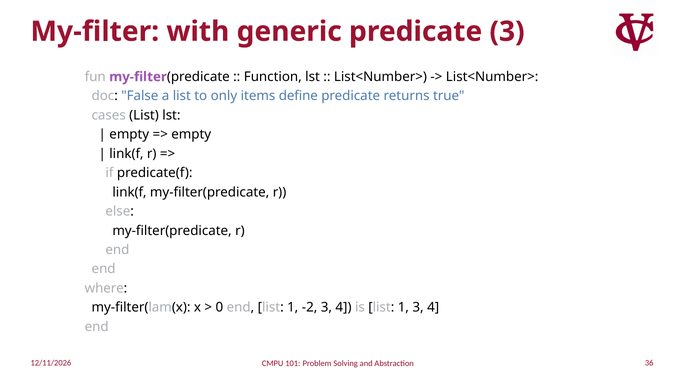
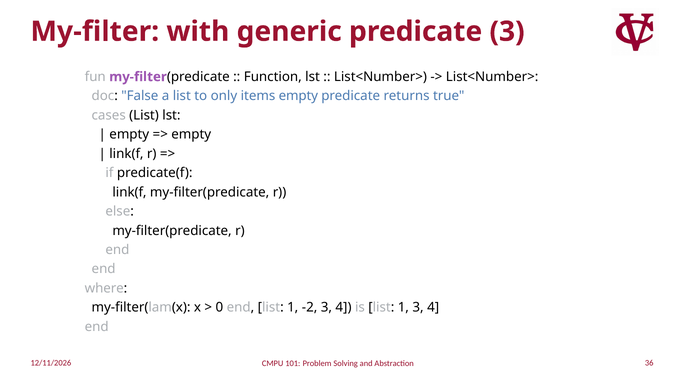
items define: define -> empty (298, 96)
